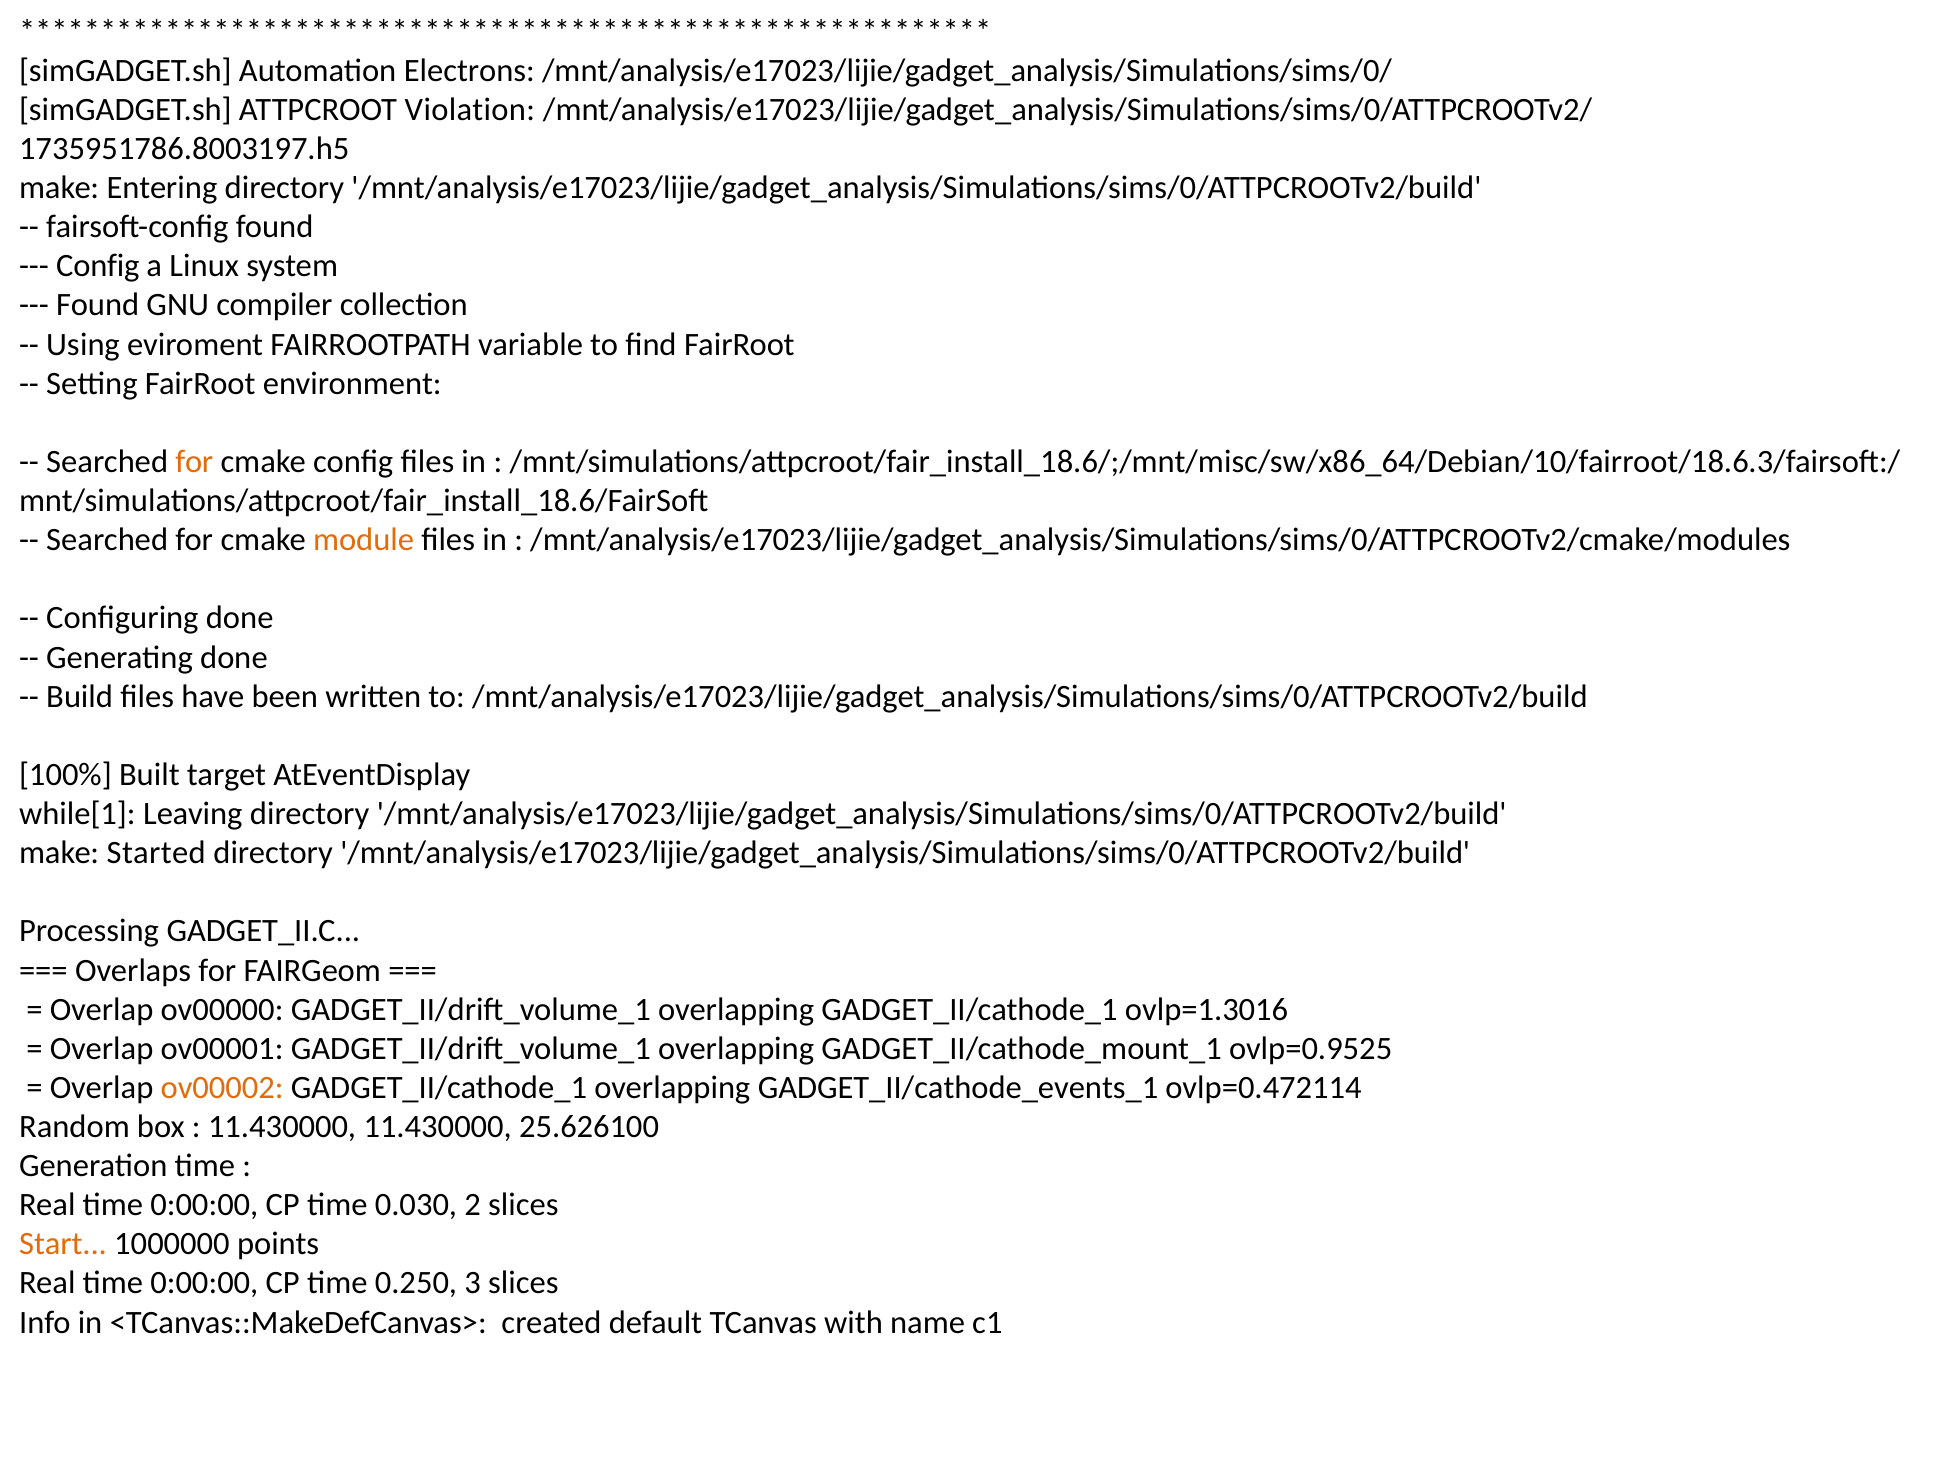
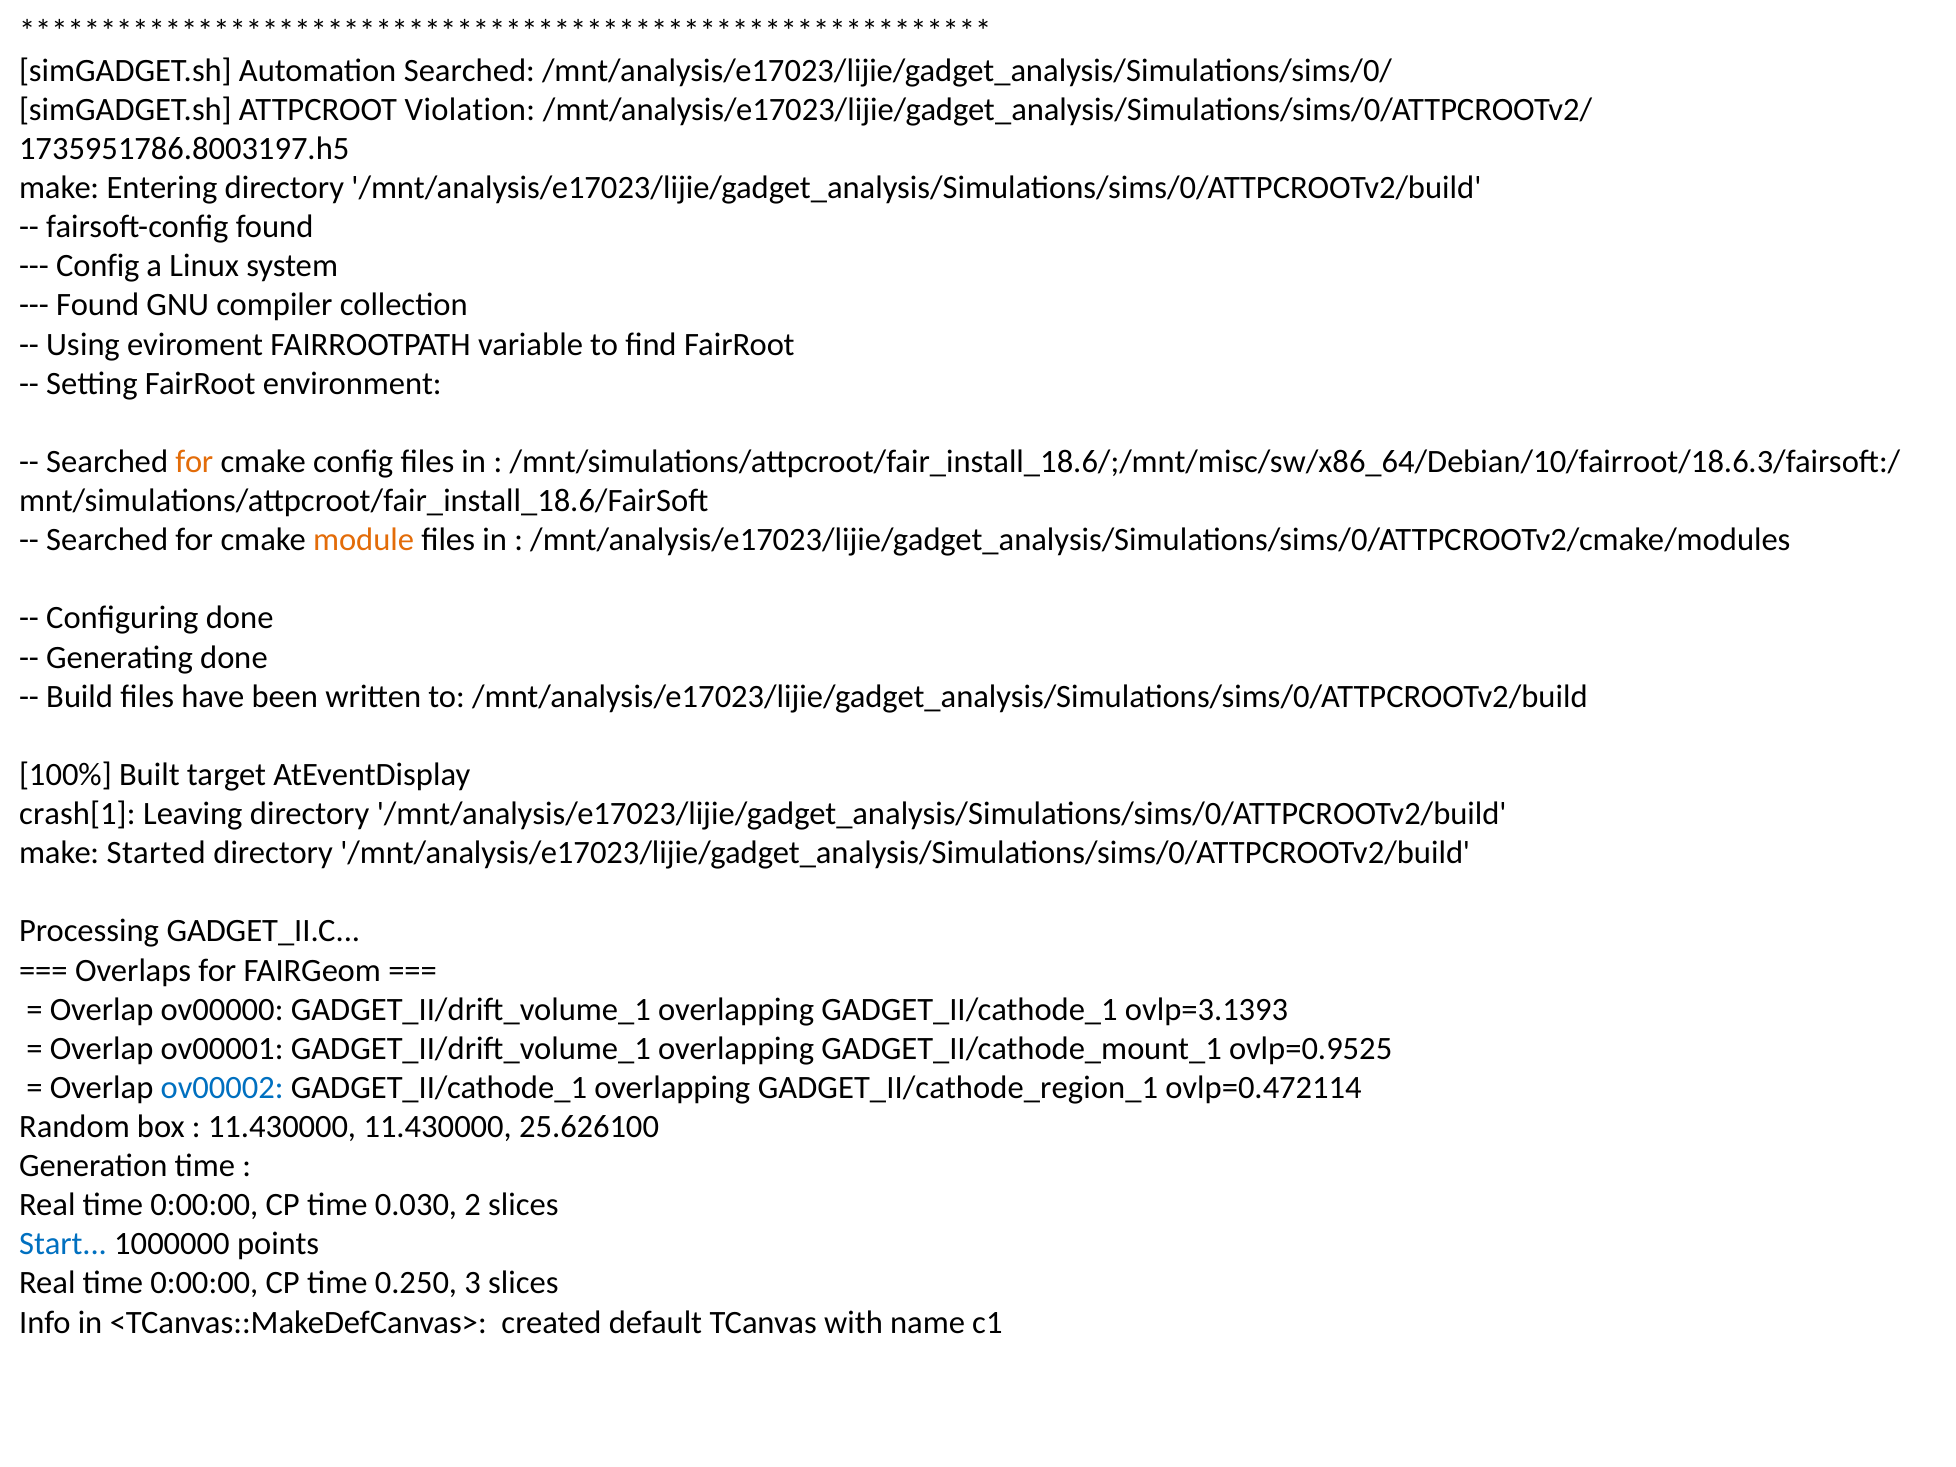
Automation Electrons: Electrons -> Searched (469, 70)
while[1: while[1 -> crash[1 (77, 814)
ovlp=1.3016: ovlp=1.3016 -> ovlp=3.1393 (1207, 1009)
ov00002 colour: orange -> blue (222, 1088)
GADGET_II/cathode_events_1: GADGET_II/cathode_events_1 -> GADGET_II/cathode_region_1 (958, 1088)
Start colour: orange -> blue (63, 1244)
